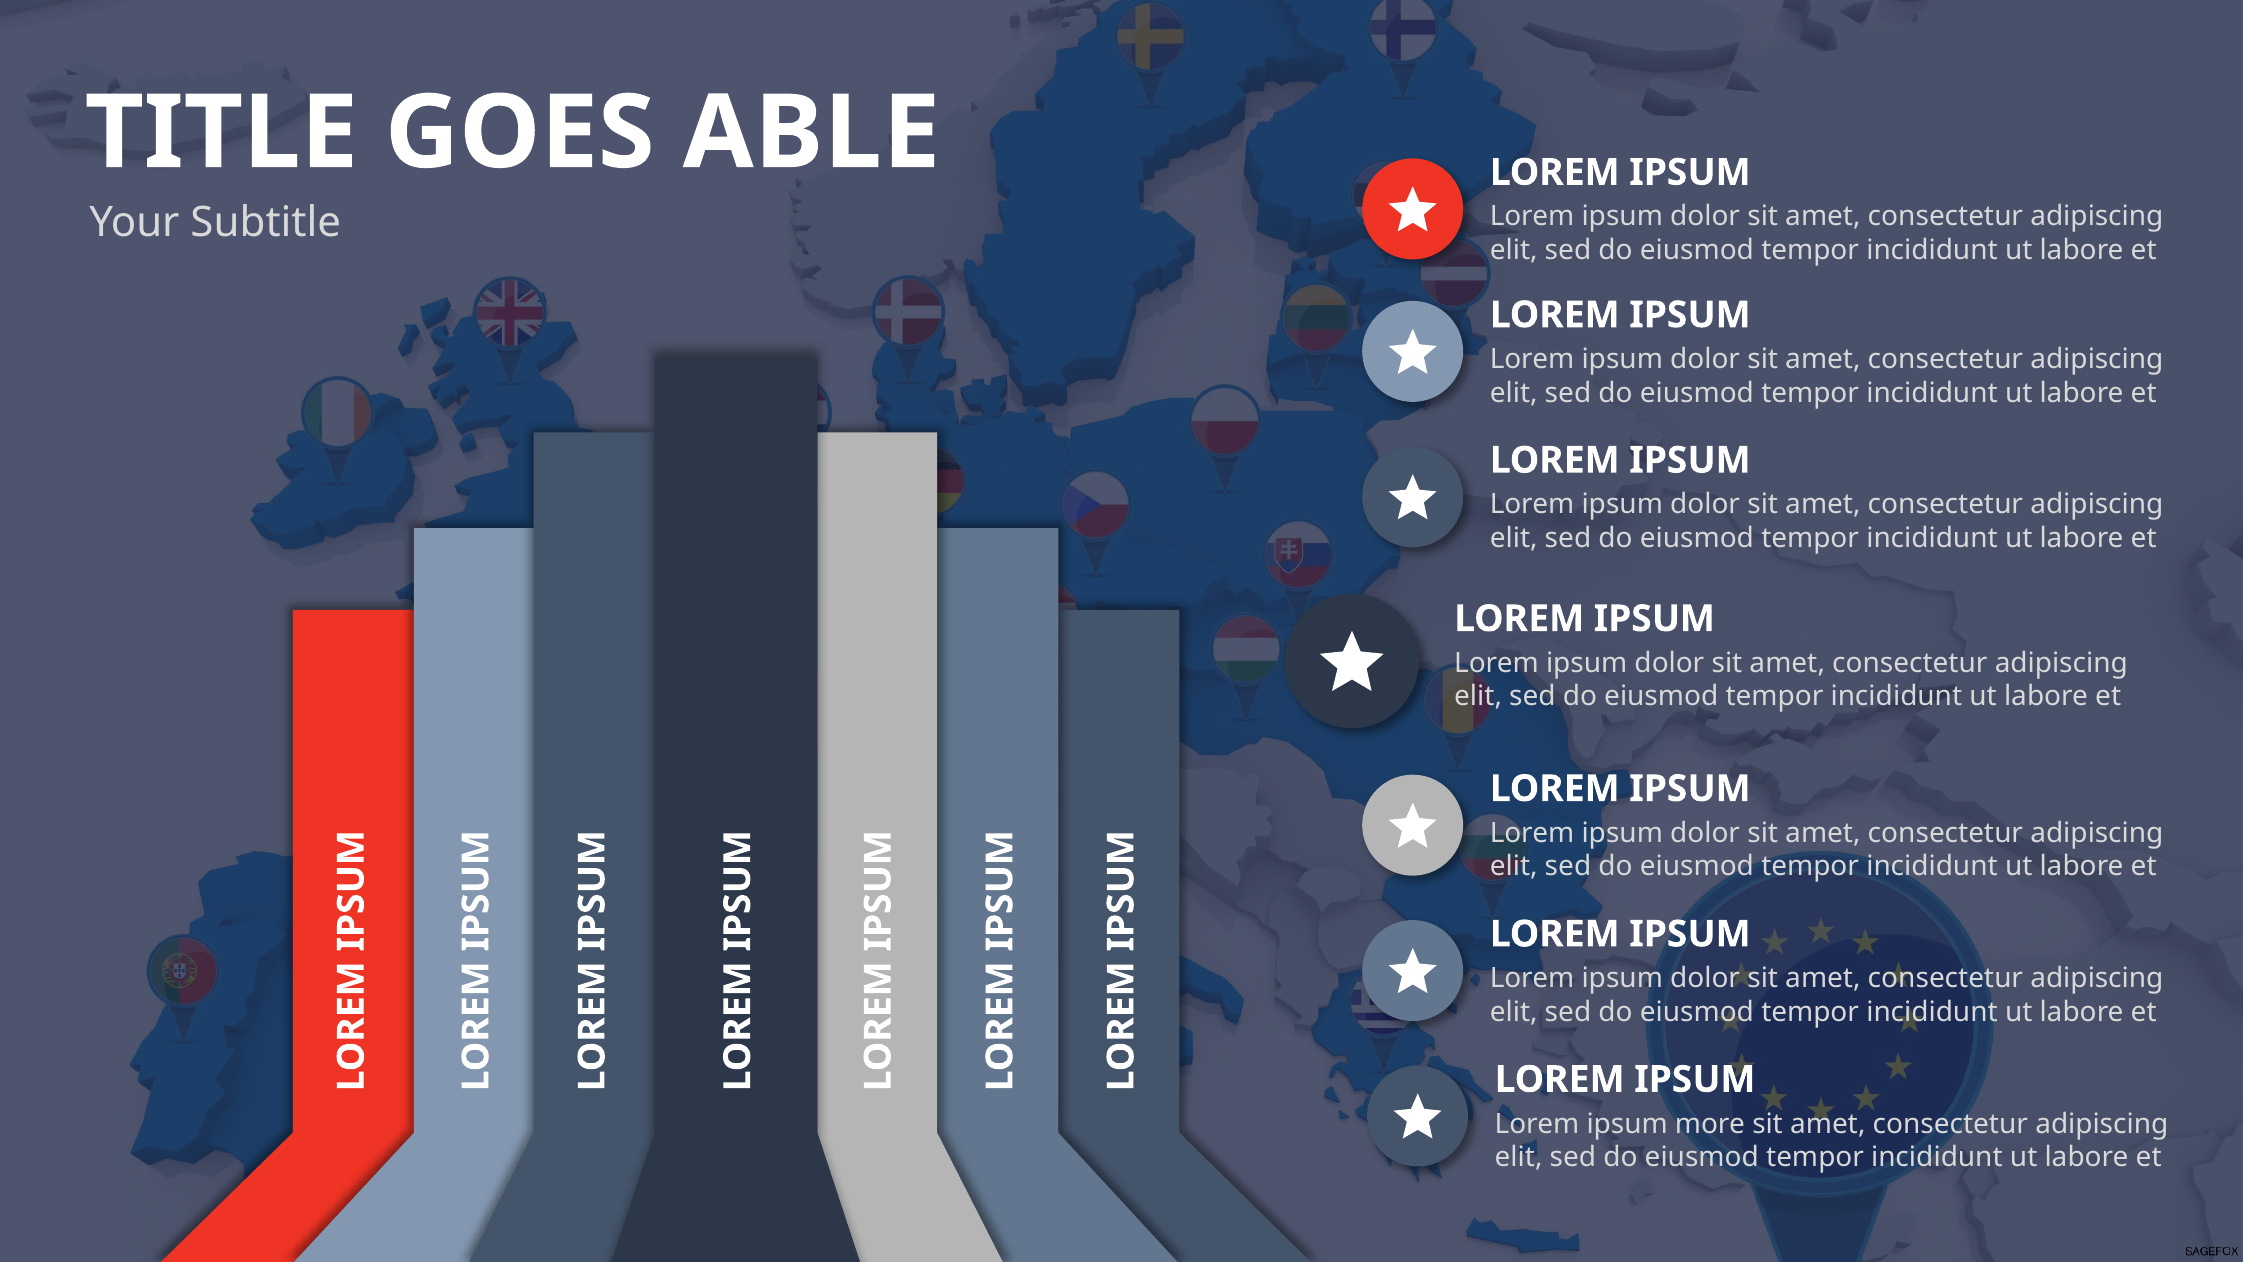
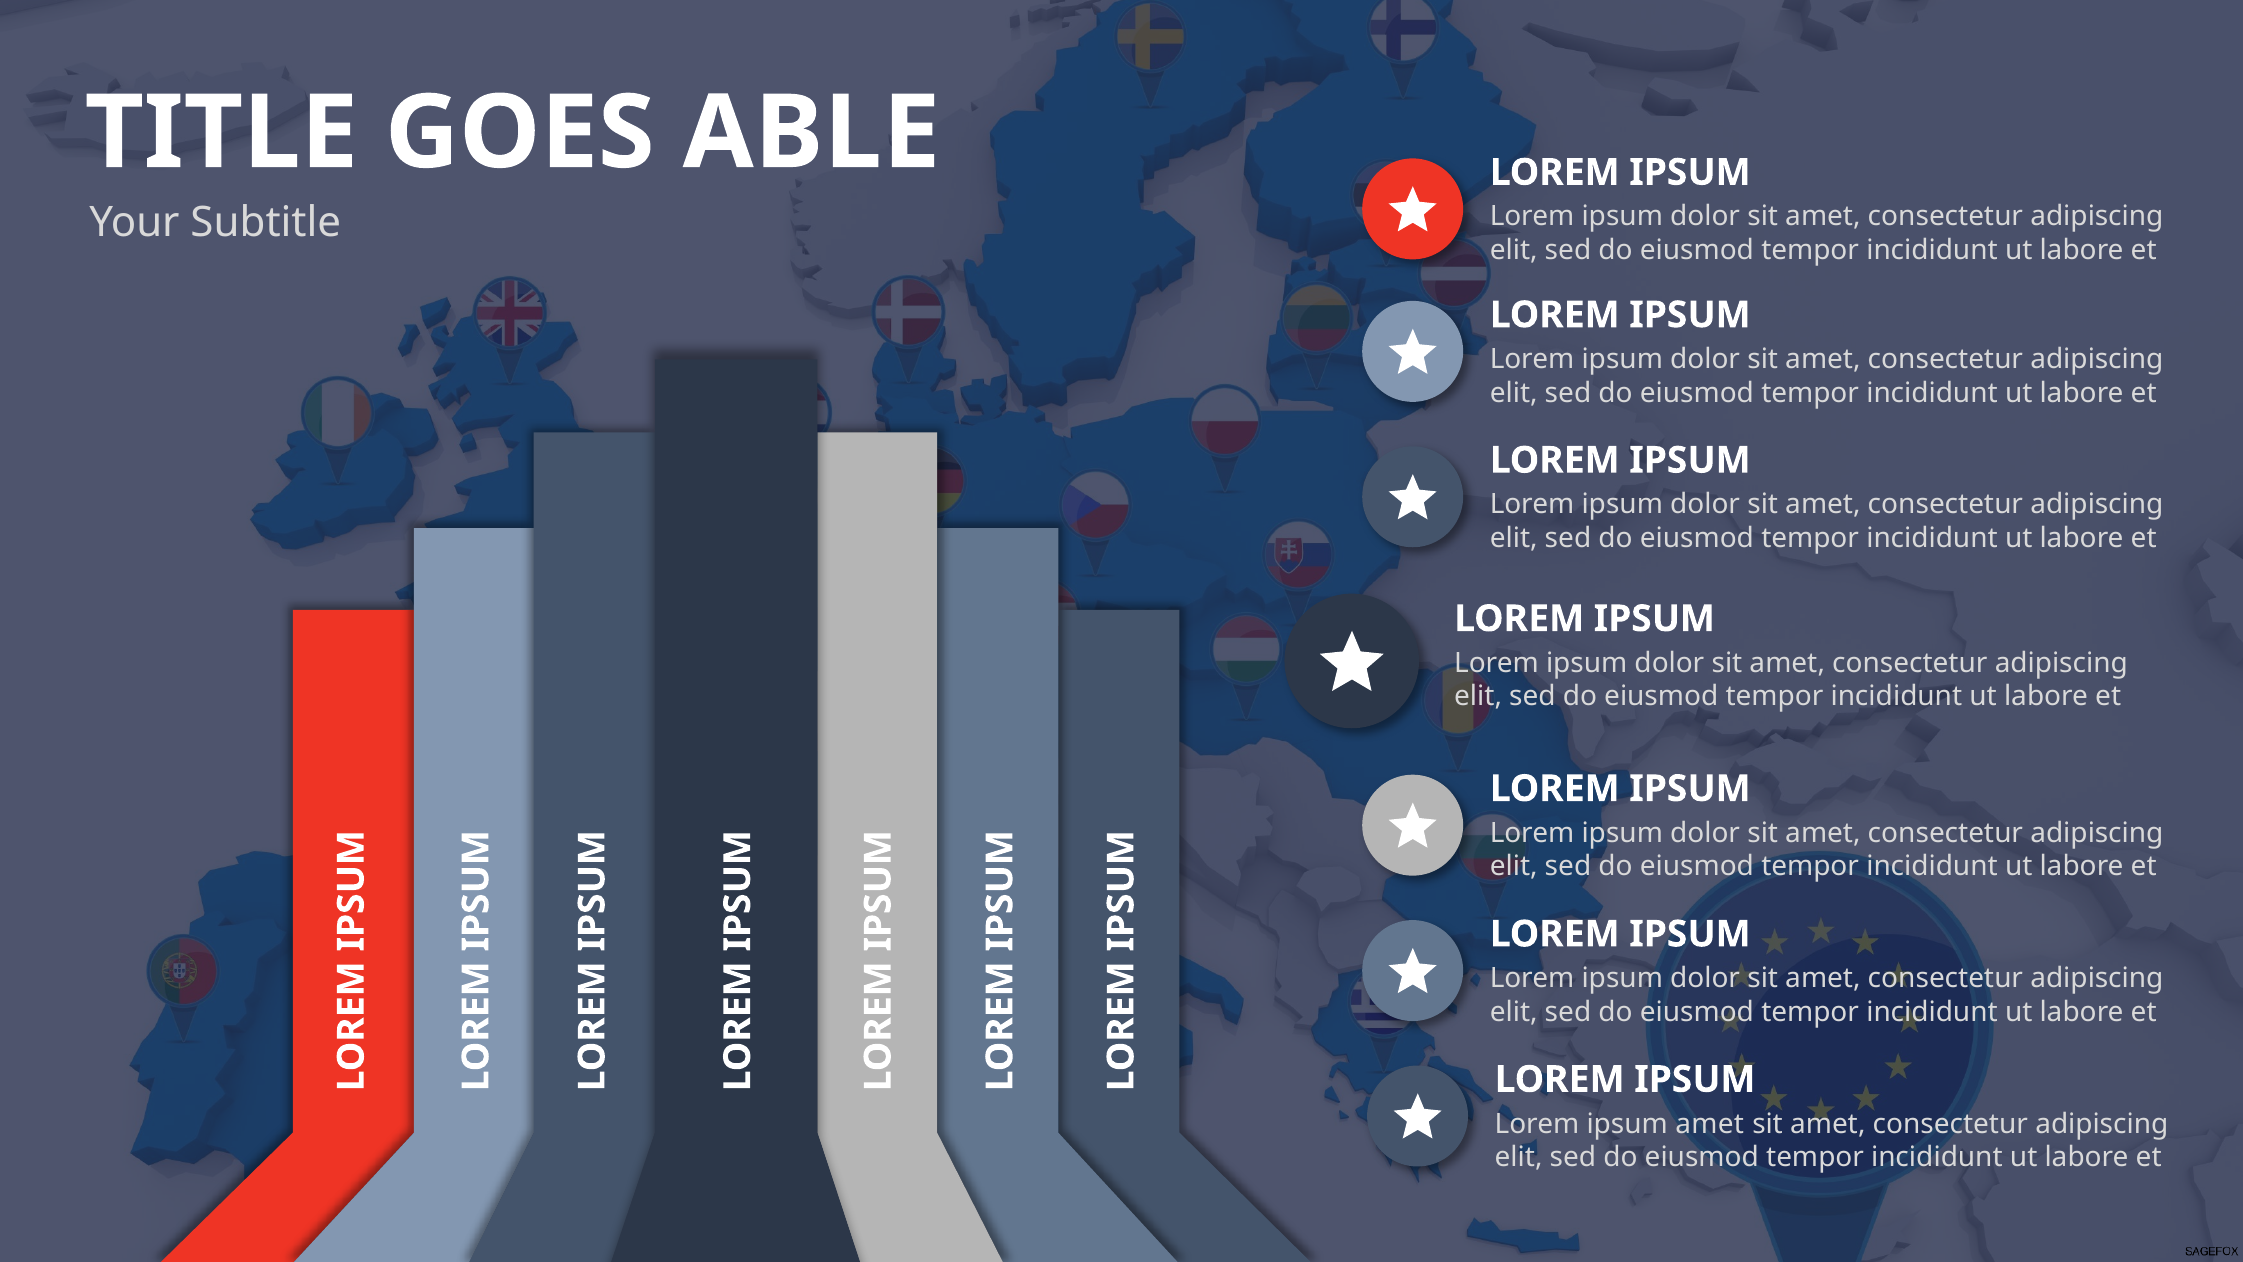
ipsum more: more -> amet (1710, 1123)
